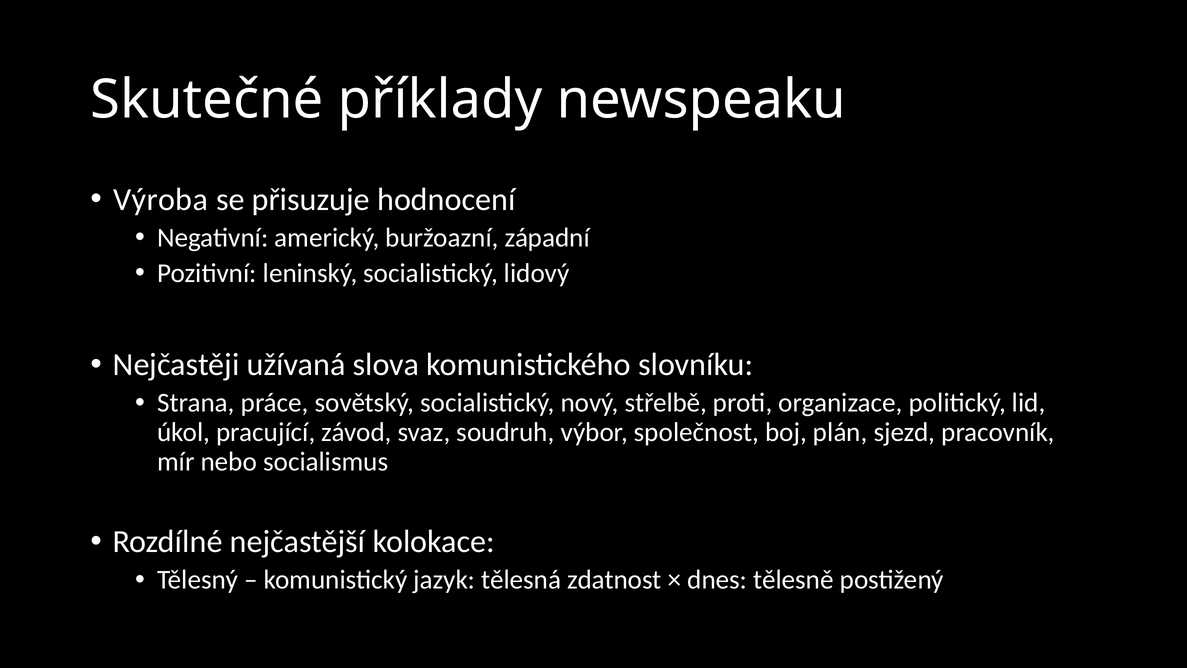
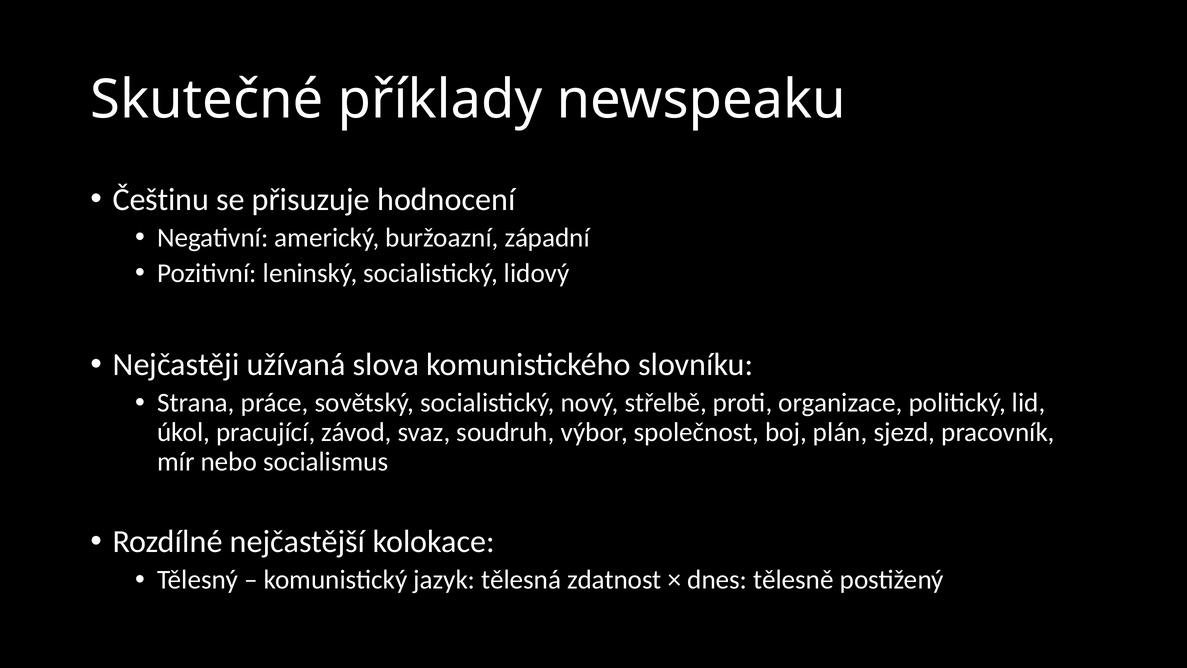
Výroba: Výroba -> Češtinu (161, 199)
